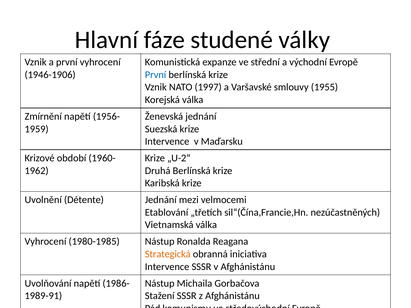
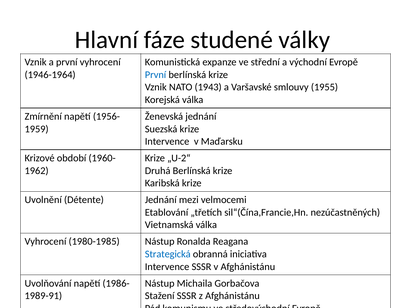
1946-1906: 1946-1906 -> 1946-1964 (50, 75)
1997: 1997 -> 1943 (208, 87)
Strategická colour: orange -> blue (168, 254)
